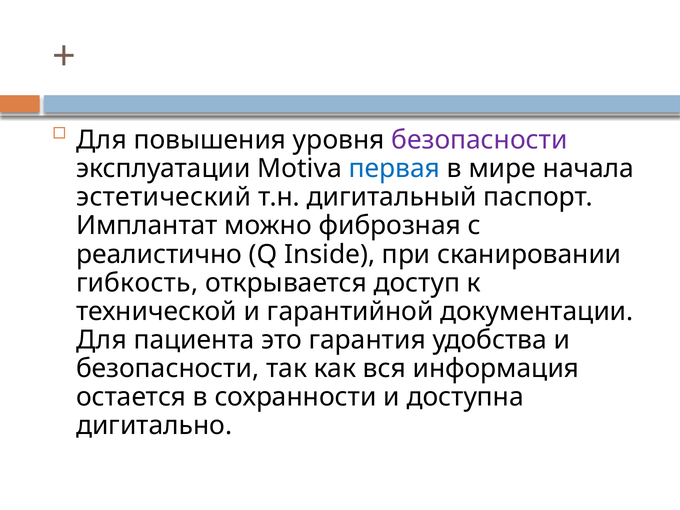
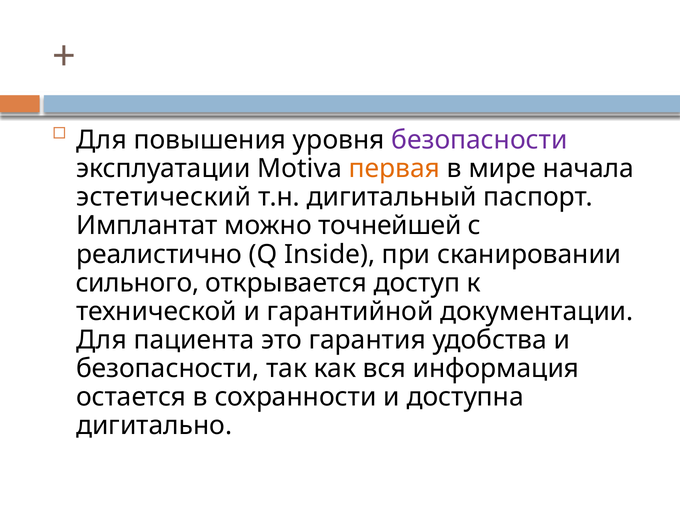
первая colour: blue -> orange (394, 169)
фиброзная: фиброзная -> точнейшей (390, 226)
гибкость: гибкость -> сильного (137, 283)
